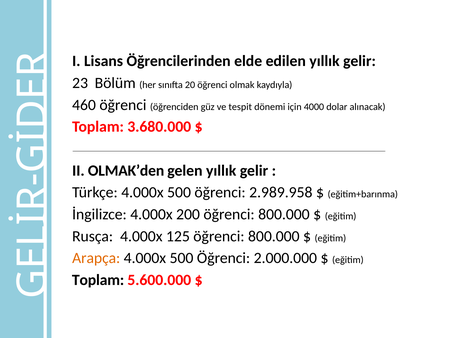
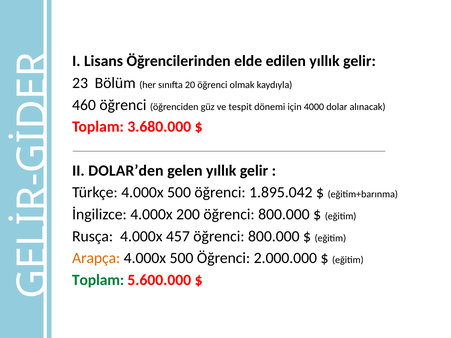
OLMAK’den: OLMAK’den -> DOLAR’den (126, 171)
2.989.958: 2.989.958 -> 1.895.042 (281, 193)
125: 125 -> 457 (178, 236)
Toplam colour: black -> green (98, 280)
